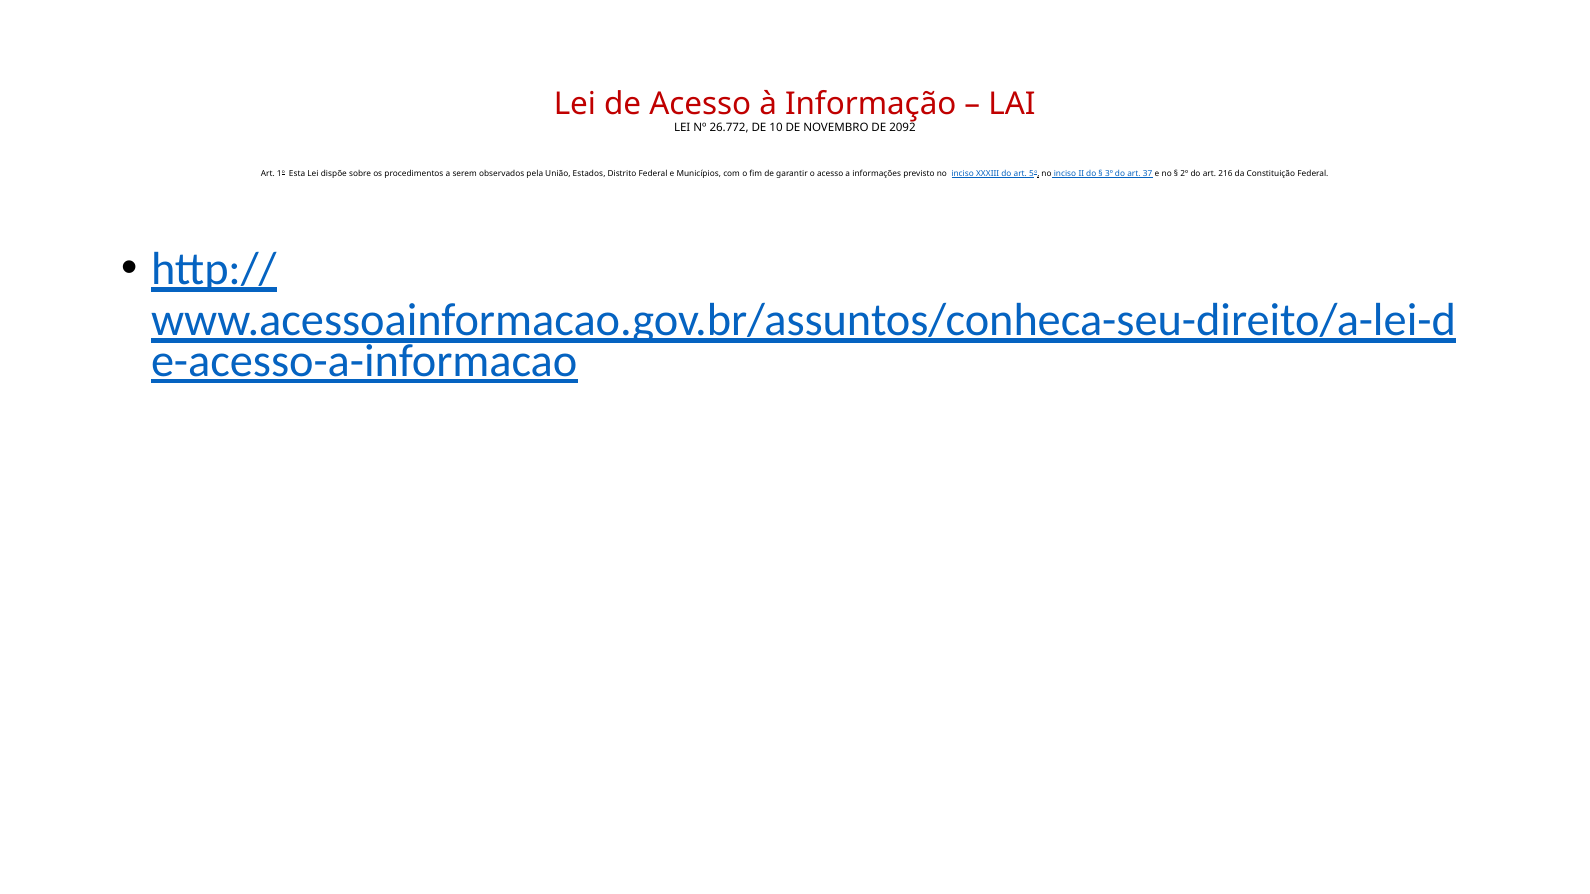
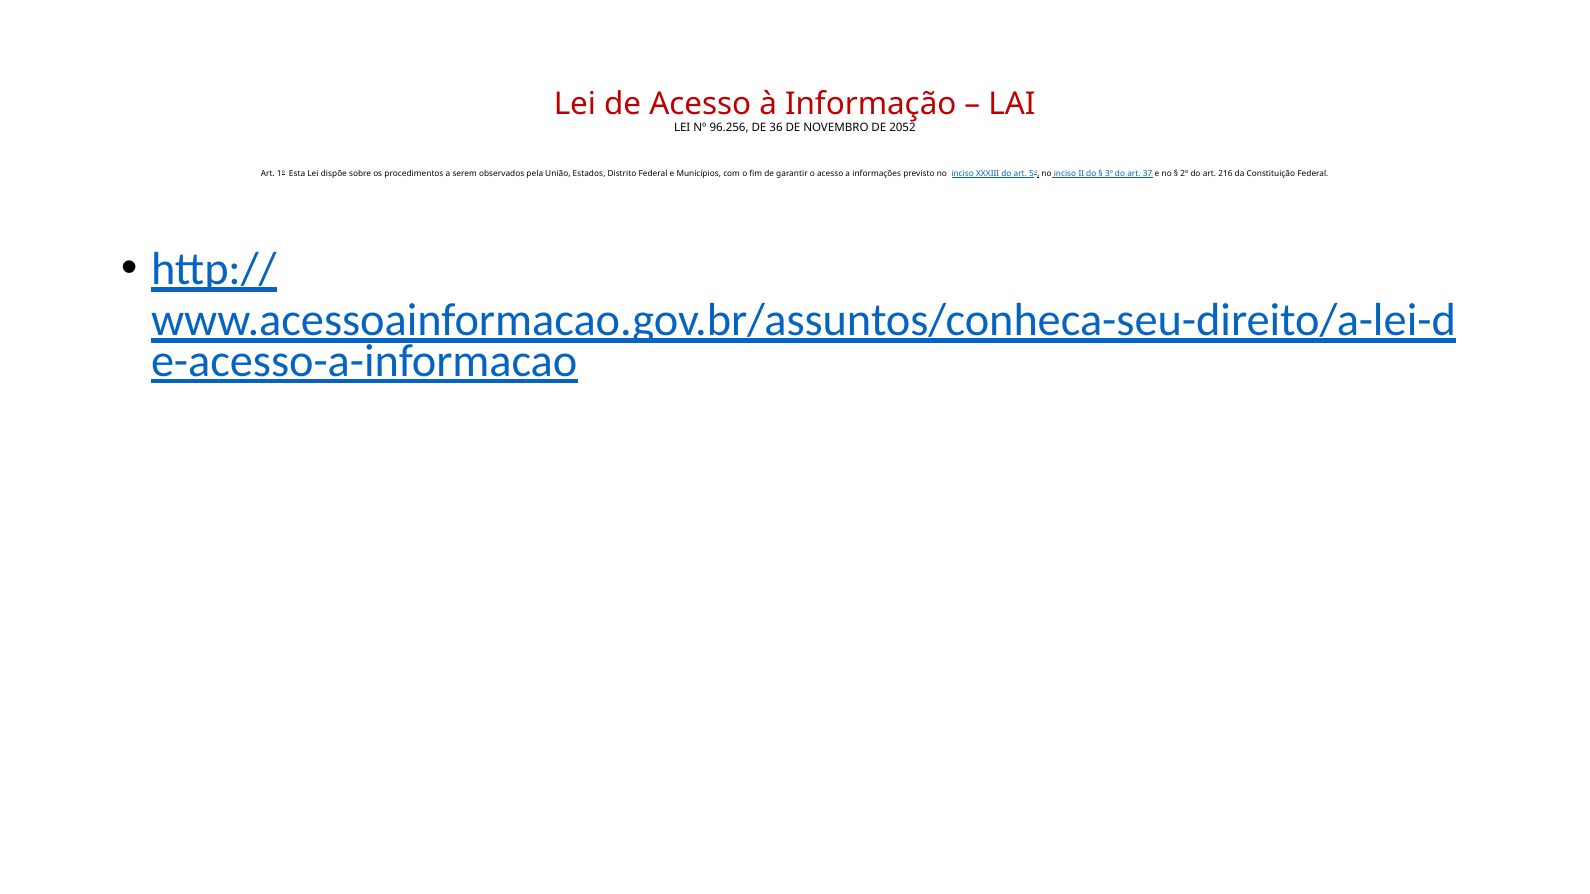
26.772: 26.772 -> 96.256 (729, 128)
10: 10 -> 36 (776, 128)
2092: 2092 -> 2052 (903, 128)
